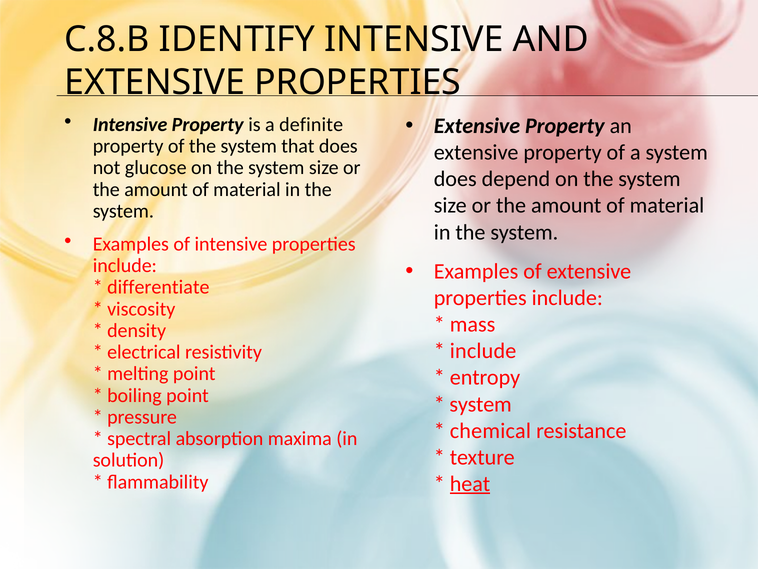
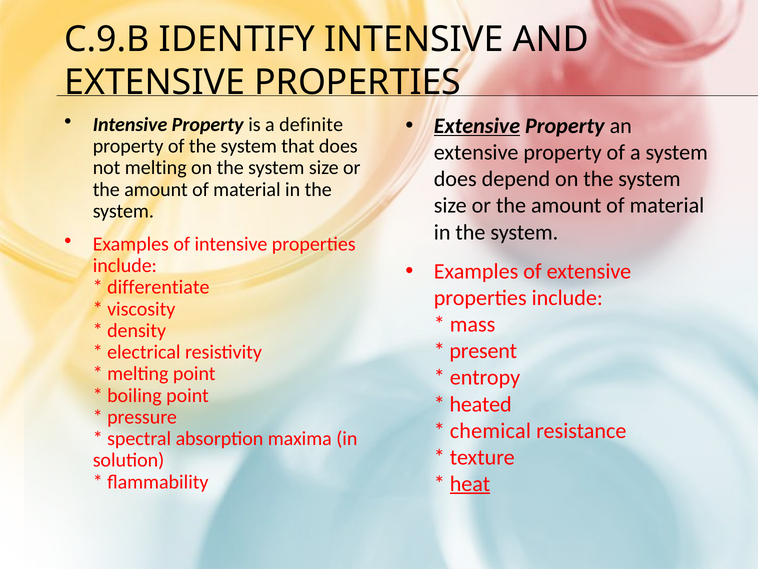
C.8.B: C.8.B -> C.9.B (107, 40)
Extensive underline: none -> present (477, 126)
not glucose: glucose -> melting (156, 168)
include: include -> present (483, 351)
system: system -> heated (481, 404)
